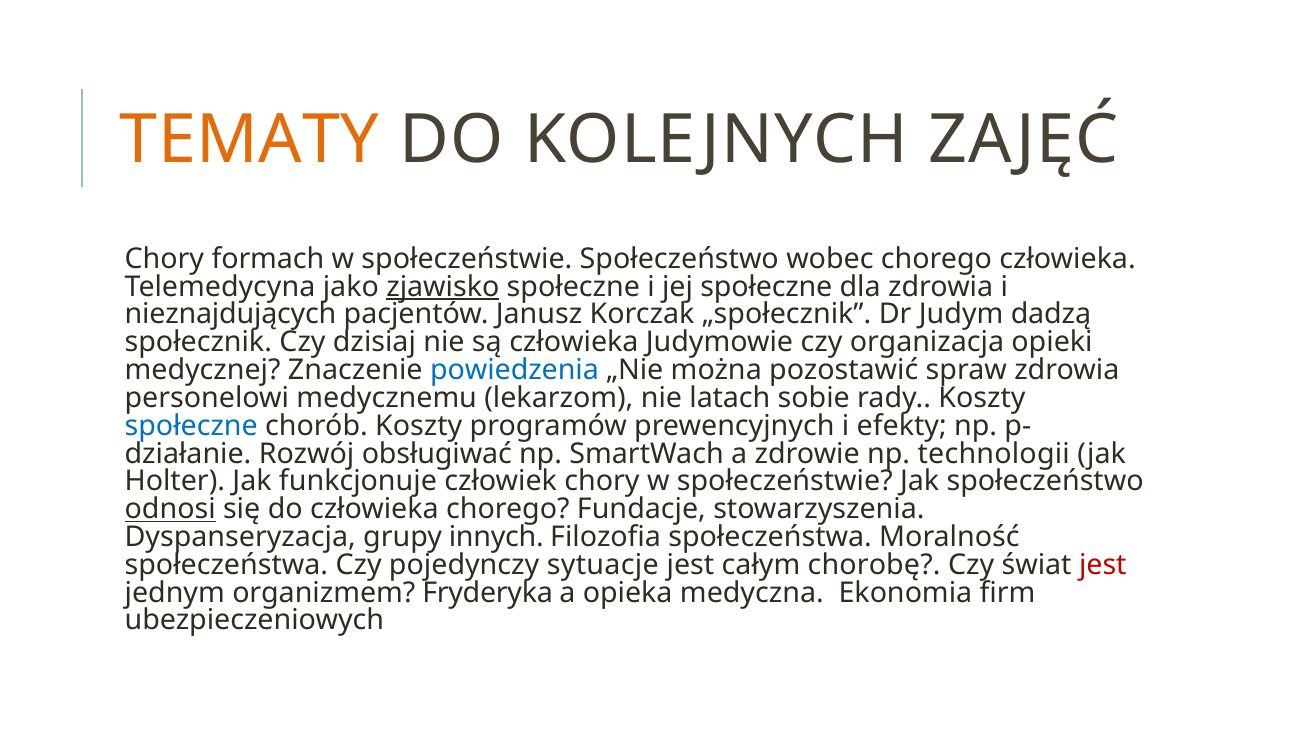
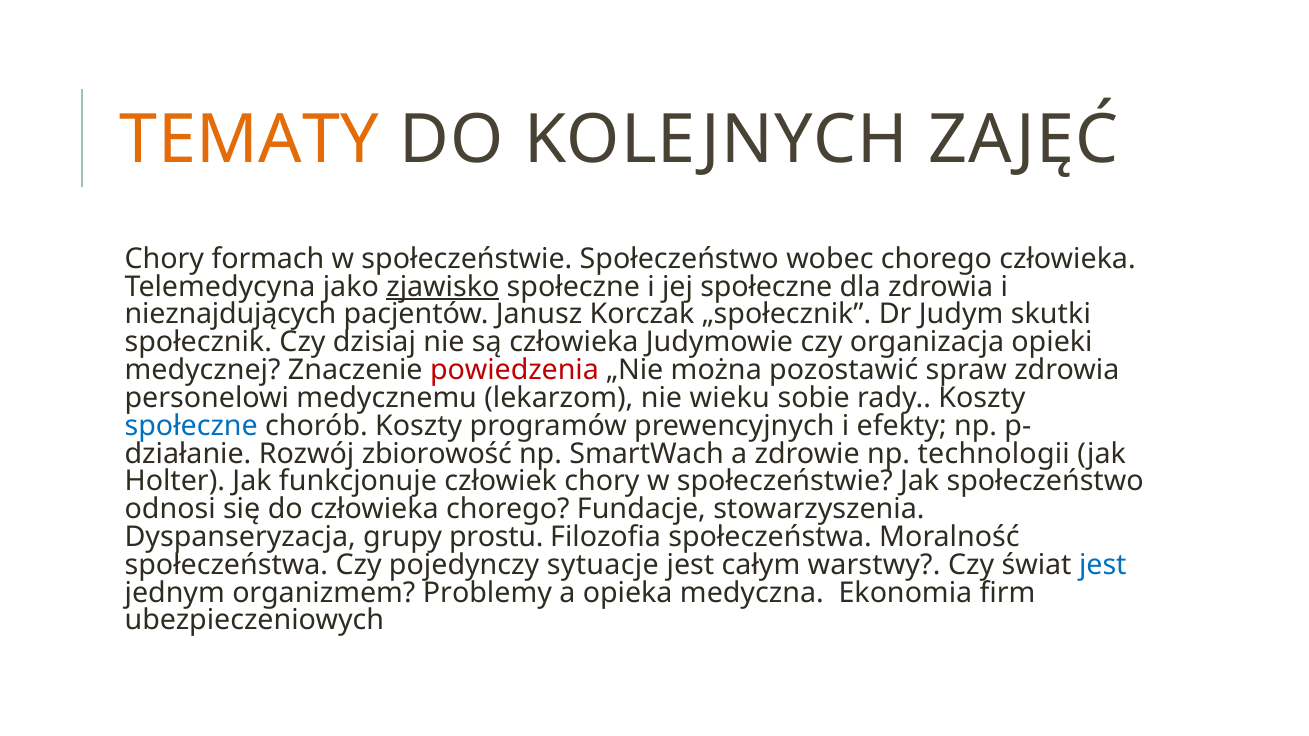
dadzą: dadzą -> skutki (1051, 315)
powiedzenia colour: blue -> red (514, 370)
latach: latach -> wieku (730, 398)
obsługiwać: obsługiwać -> zbiorowość (437, 454)
odnosi underline: present -> none (170, 509)
innych: innych -> prostu (496, 537)
chorobę: chorobę -> warstwy (874, 565)
jest colour: red -> blue (1103, 565)
Fryderyka: Fryderyka -> Problemy (487, 593)
